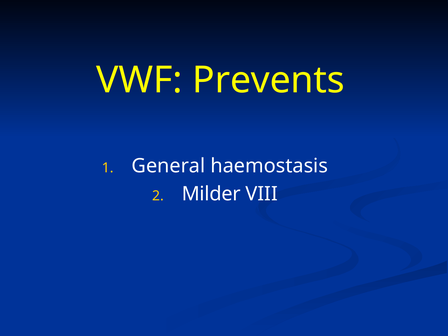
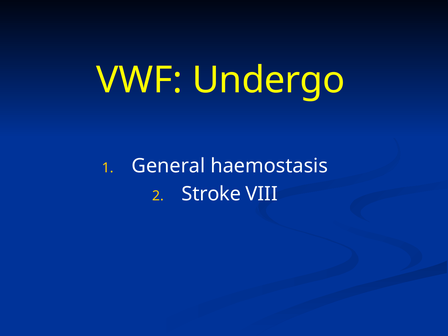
Prevents: Prevents -> Undergo (269, 80)
Milder: Milder -> Stroke (211, 194)
